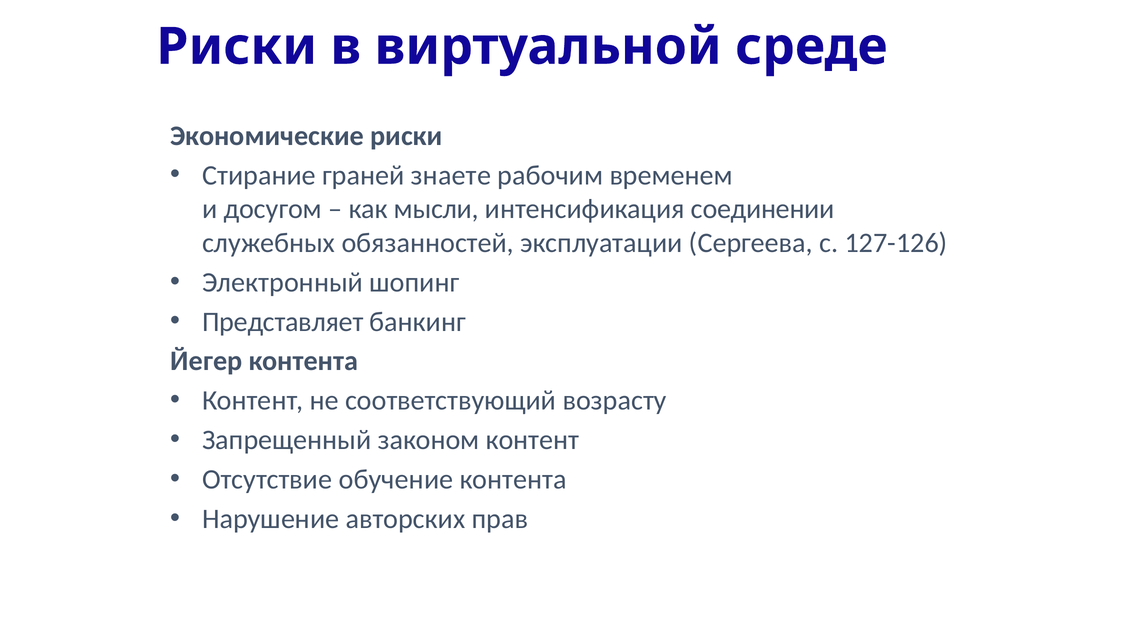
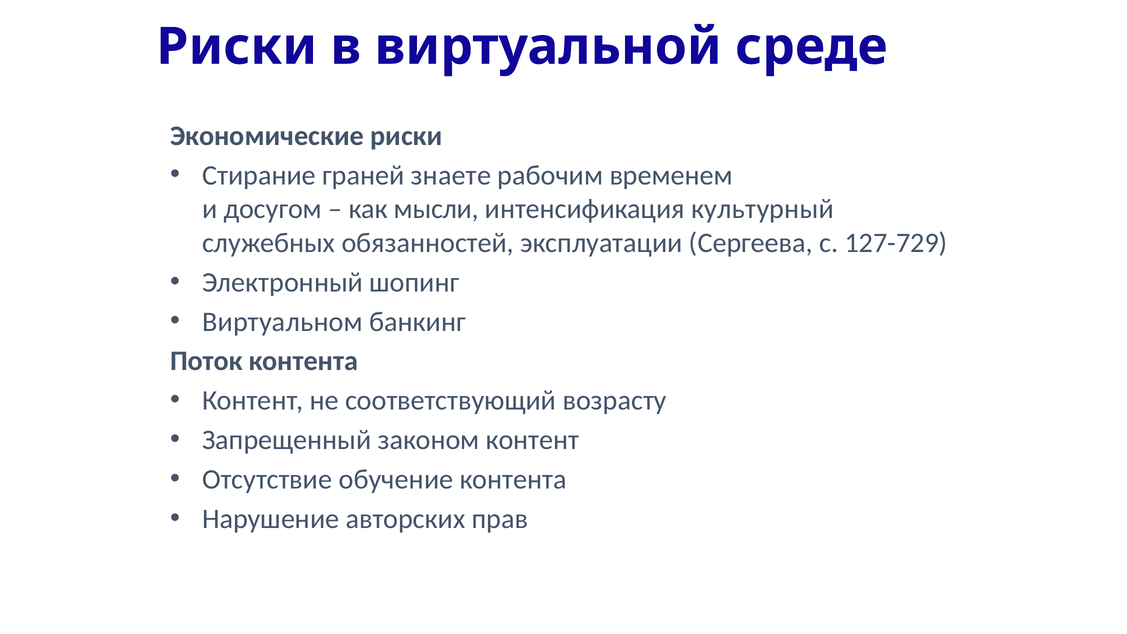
соединении: соединении -> культурный (763, 209)
127-126: 127-126 -> 127-729 (896, 243)
Представляет: Представляет -> Виртуальном (283, 322)
Йегер: Йегер -> Поток (206, 361)
